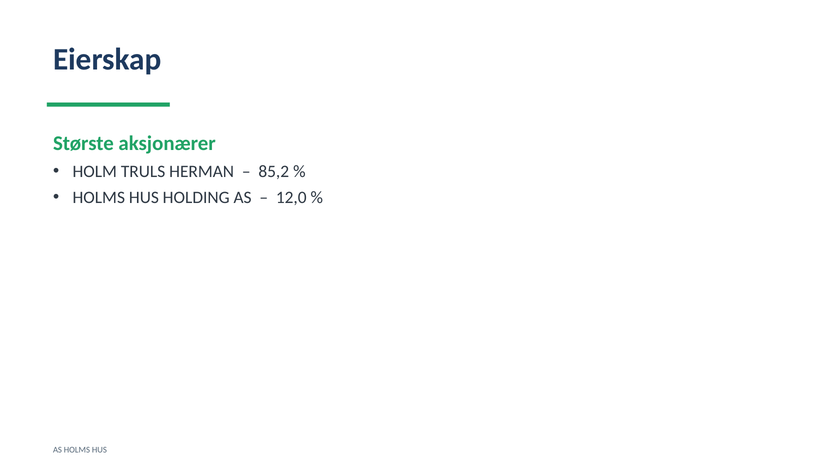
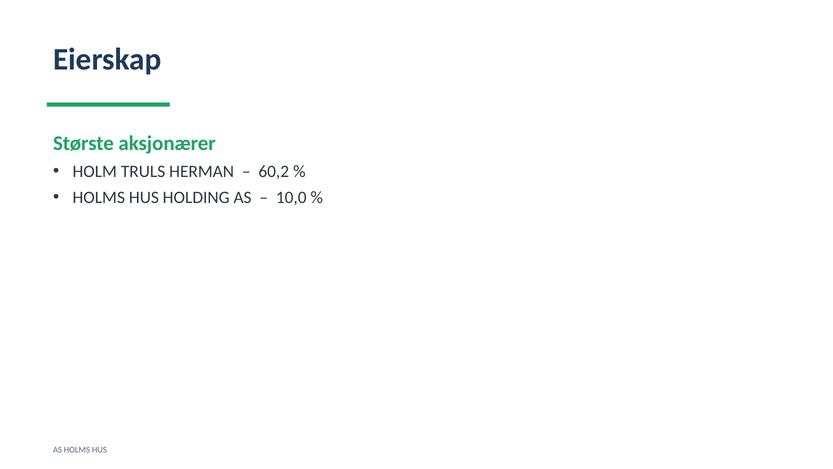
85,2: 85,2 -> 60,2 (274, 171)
12,0: 12,0 -> 10,0 (291, 197)
